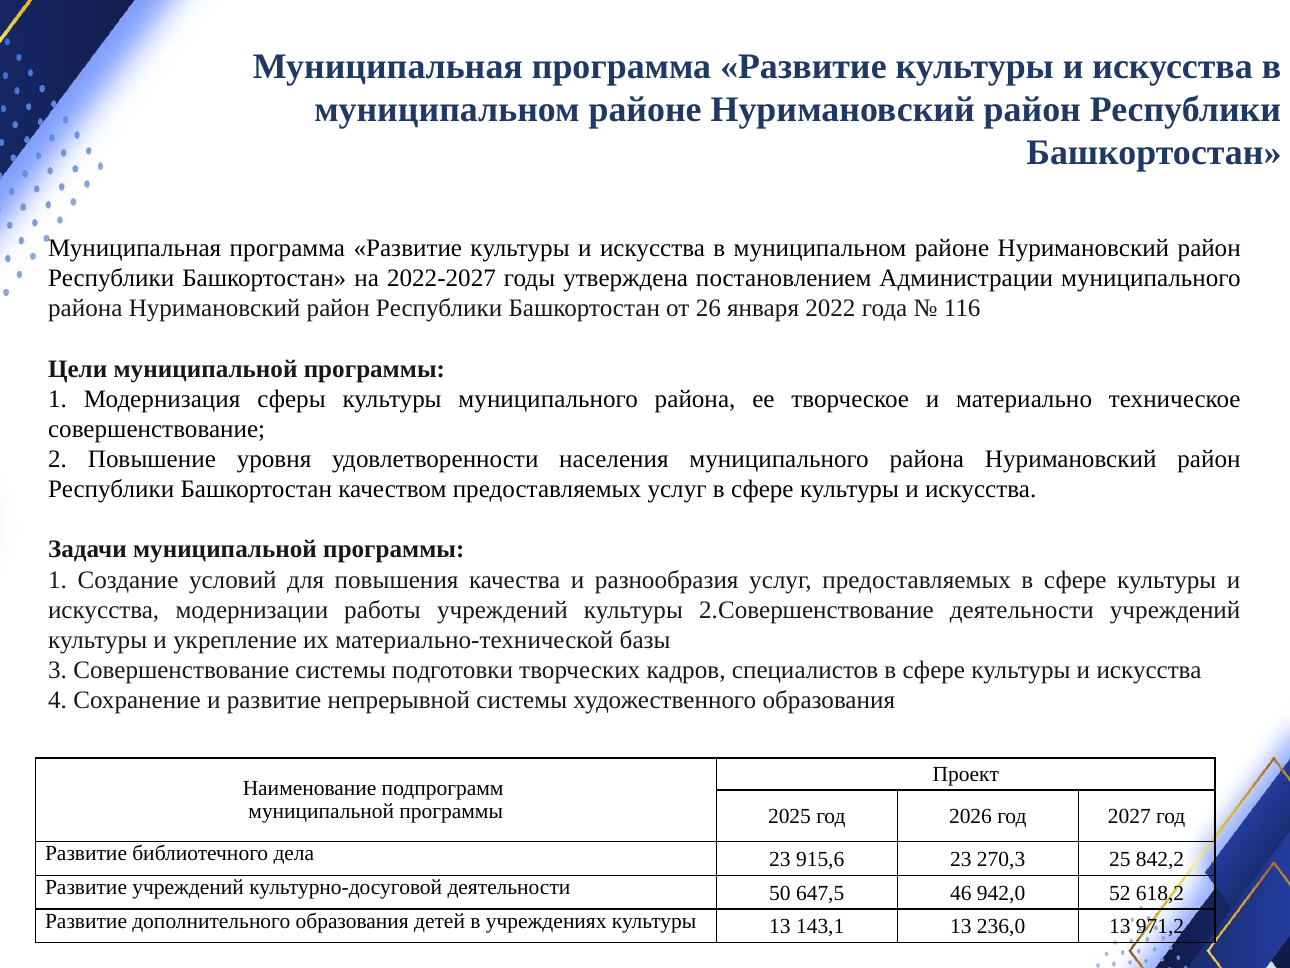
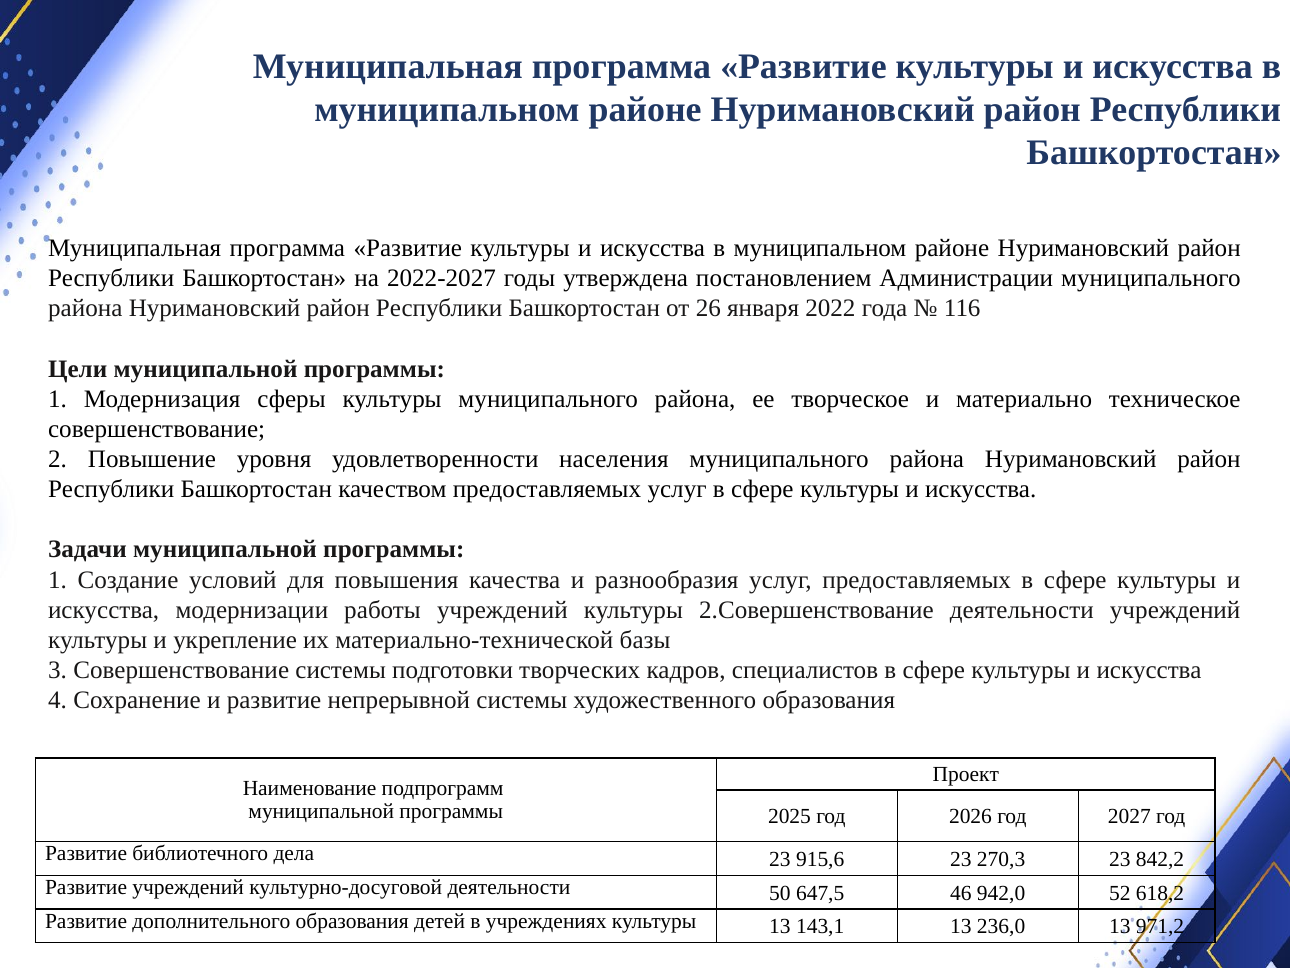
270,3 25: 25 -> 23 (1120, 859)
